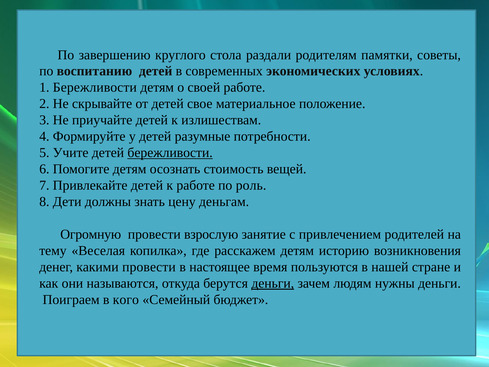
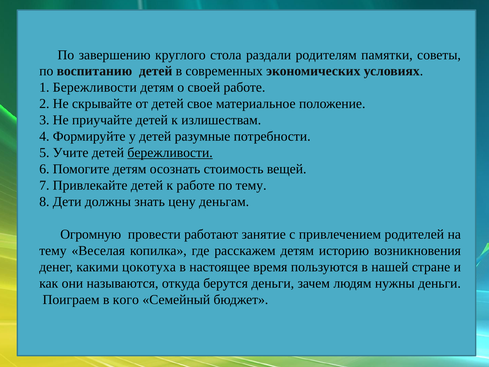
по роль: роль -> тему (251, 185)
взрослую: взрослую -> работают (211, 234)
какими провести: провести -> цокотуха (149, 267)
деньги underline: present -> none (273, 283)
